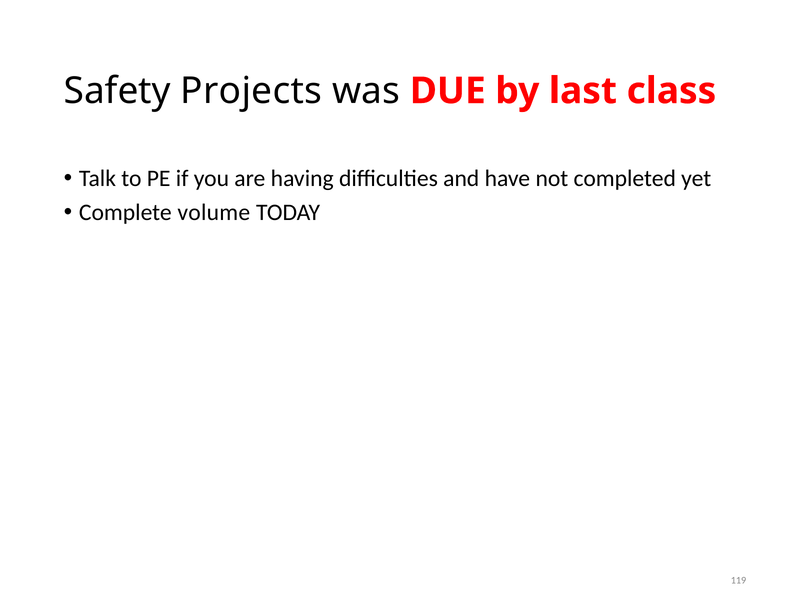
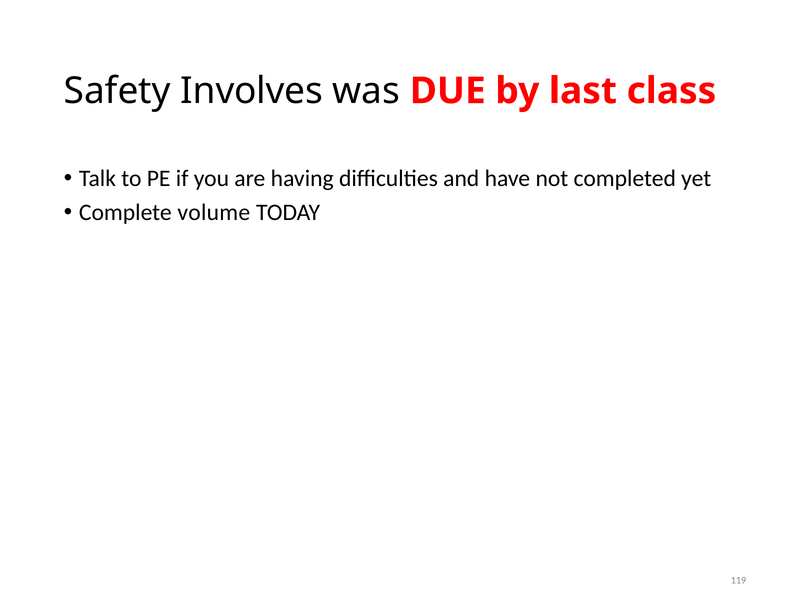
Projects: Projects -> Involves (252, 91)
